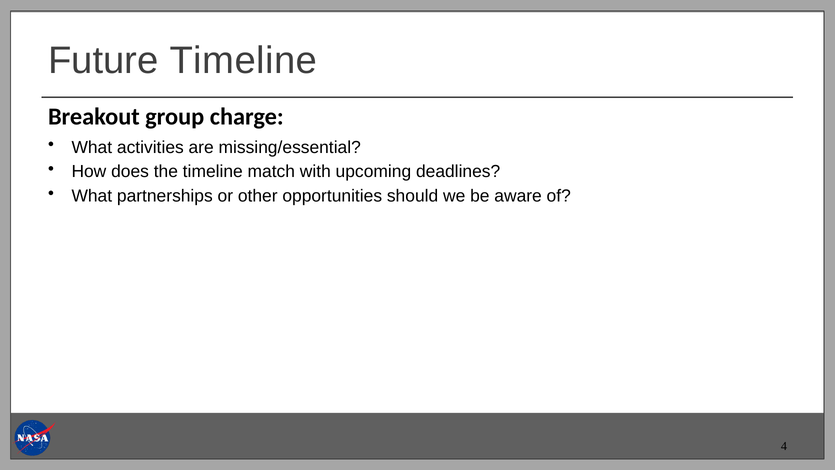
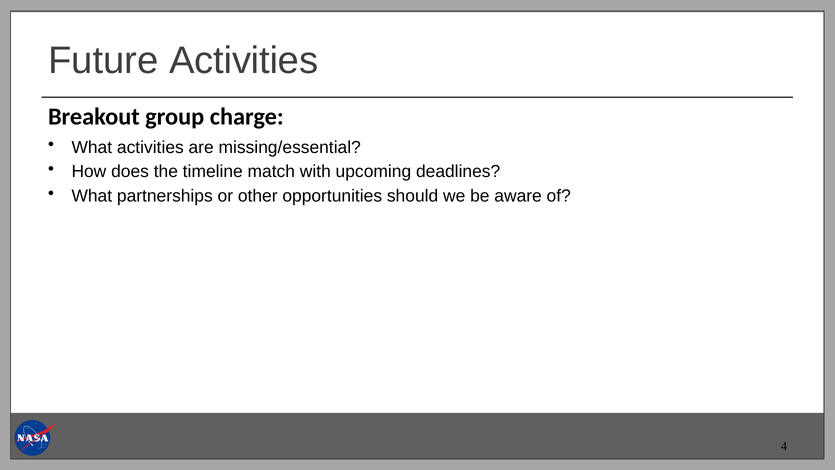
Future Timeline: Timeline -> Activities (244, 61)
